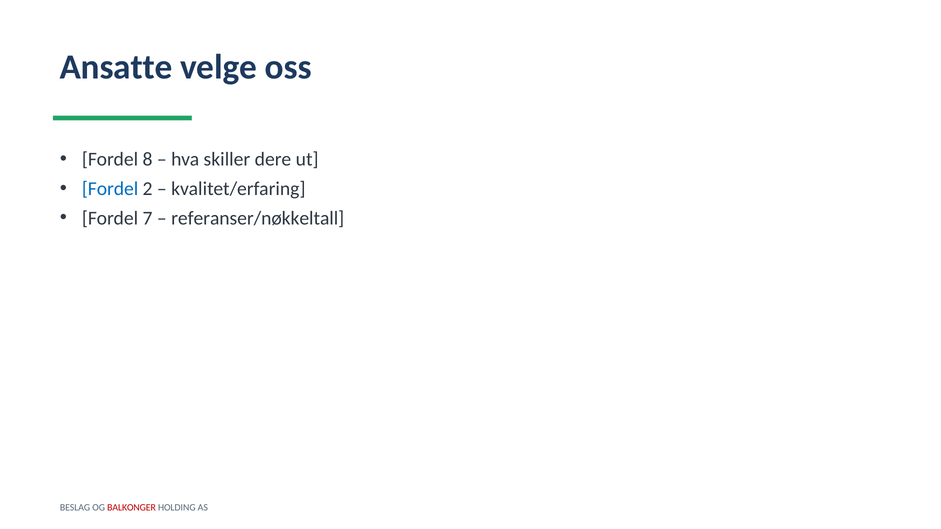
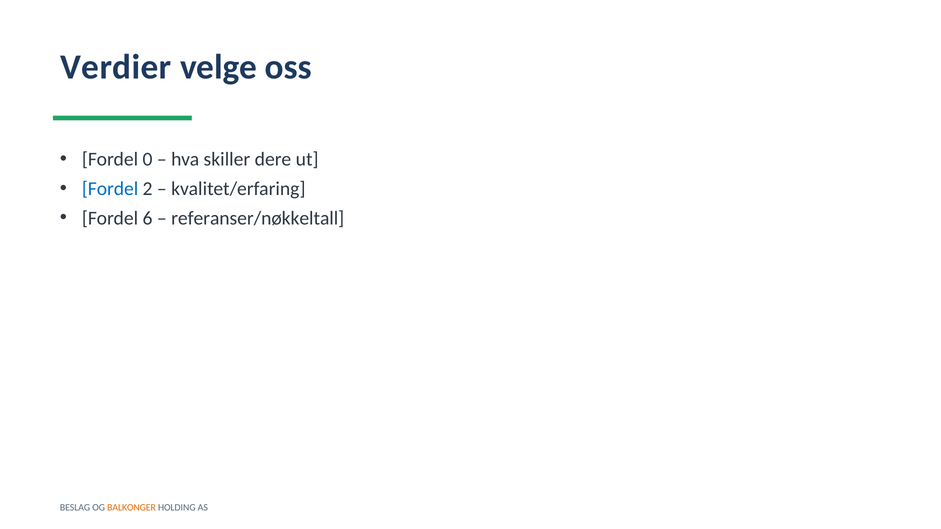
Ansatte: Ansatte -> Verdier (116, 67)
8: 8 -> 0 (148, 159)
7: 7 -> 6 (148, 218)
BALKONGER colour: red -> orange (132, 508)
